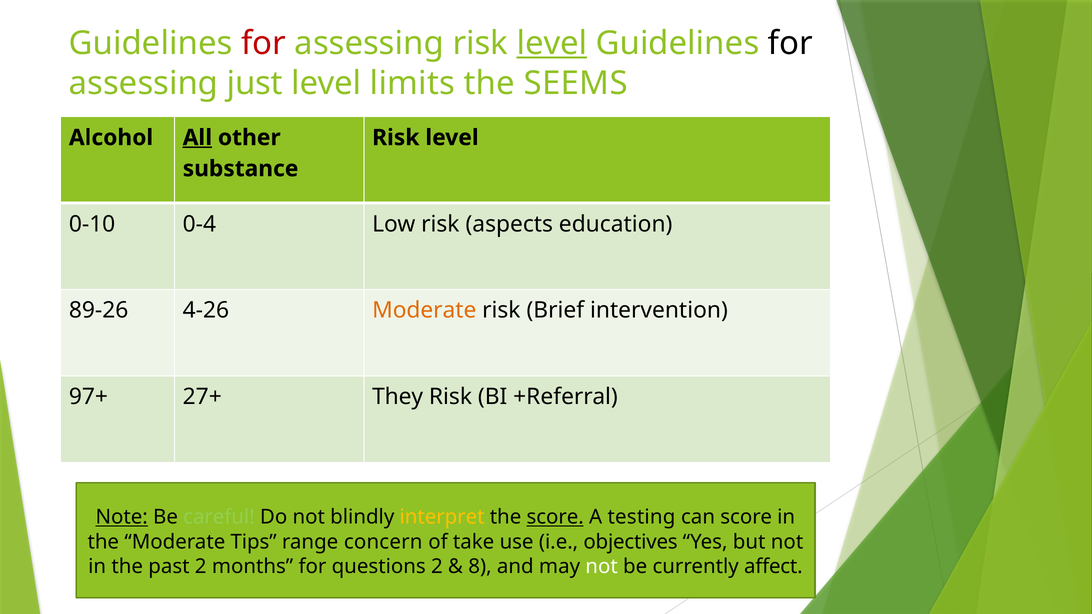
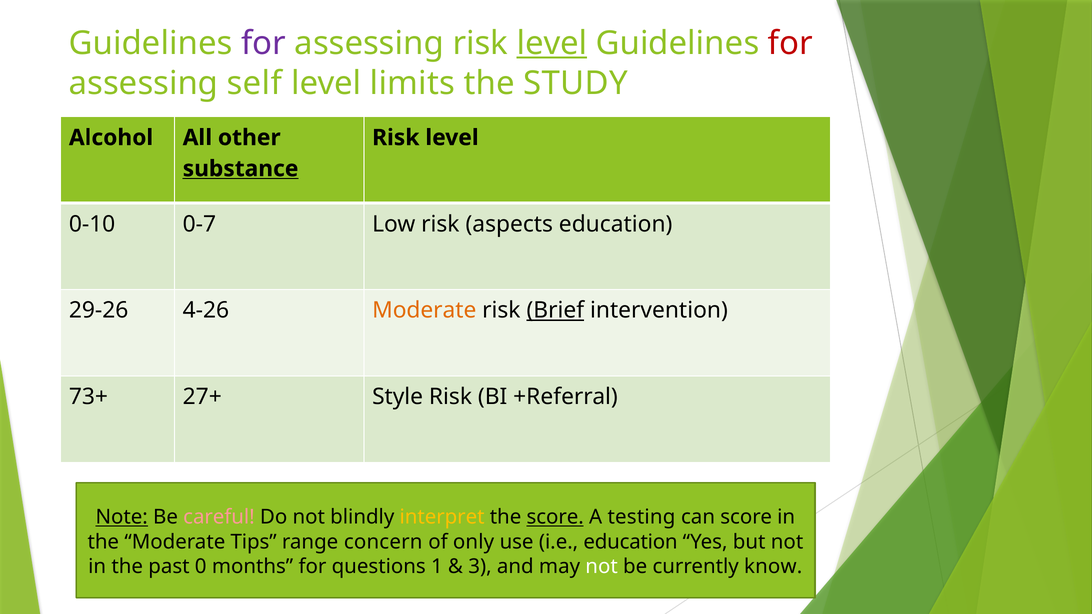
for colour: red -> purple (263, 44)
for colour: black -> red (790, 44)
just: just -> self (254, 83)
SEEMS: SEEMS -> STUDY (576, 83)
All underline: present -> none (197, 138)
substance underline: none -> present (241, 169)
0-4: 0-4 -> 0-7 (199, 224)
89-26: 89-26 -> 29-26 (99, 311)
Brief underline: none -> present (555, 311)
97+: 97+ -> 73+ (88, 397)
They: They -> Style (398, 397)
careful colour: light green -> pink (219, 517)
take: take -> only (474, 542)
i.e objectives: objectives -> education (631, 542)
past 2: 2 -> 0 (201, 567)
questions 2: 2 -> 1 (437, 567)
8: 8 -> 3 (480, 567)
affect: affect -> know (773, 567)
